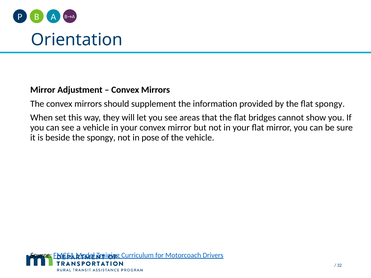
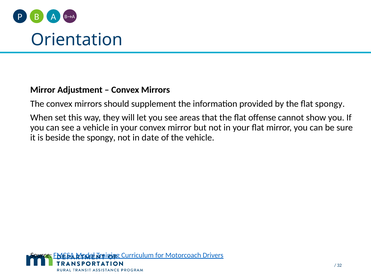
bridges: bridges -> offense (262, 118)
pose: pose -> date (150, 138)
